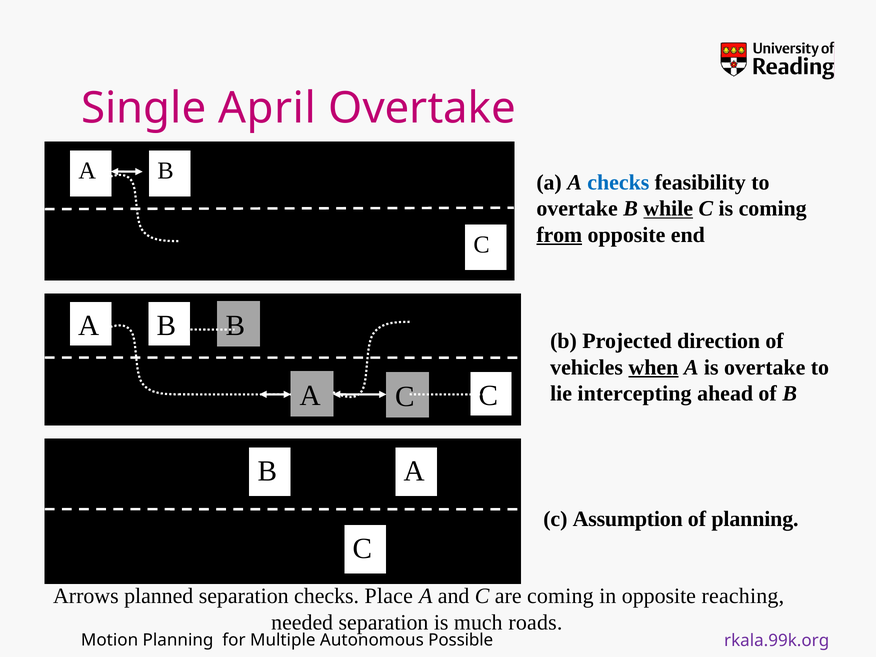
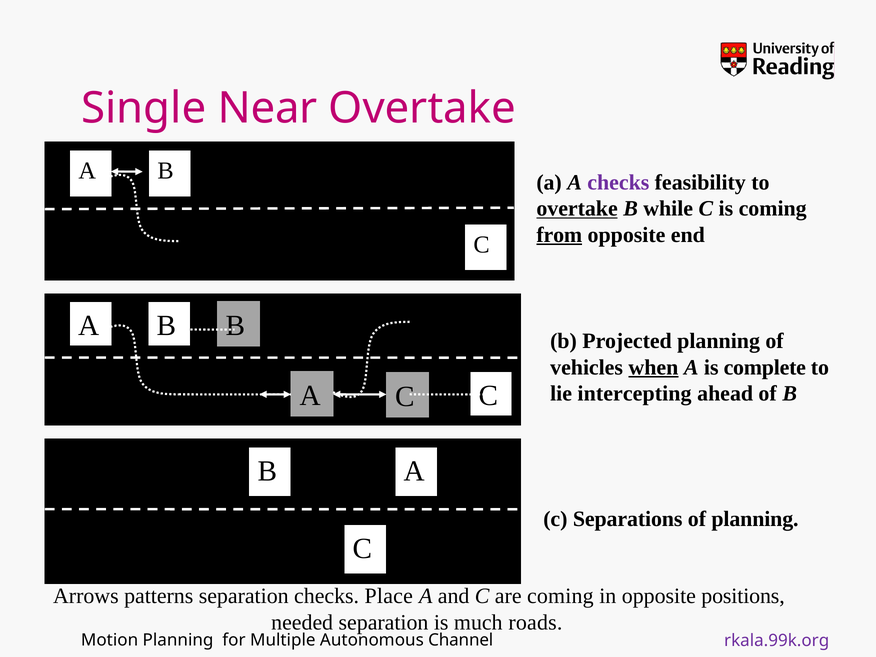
April: April -> Near (268, 108)
checks colour: blue -> purple (618, 182)
overtake underline: none -> present (577, 209)
while underline: present -> none (668, 209)
Projected direction: direction -> planning (719, 341)
is overtake: overtake -> complete (765, 367)
Assumption: Assumption -> Separations (628, 519)
planned: planned -> patterns (159, 596)
reaching: reaching -> positions (743, 596)
Possible: Possible -> Channel (461, 640)
